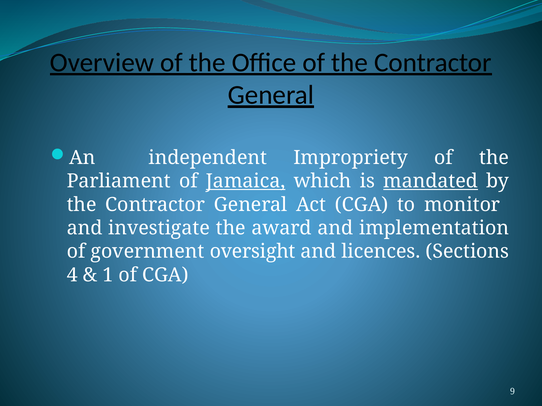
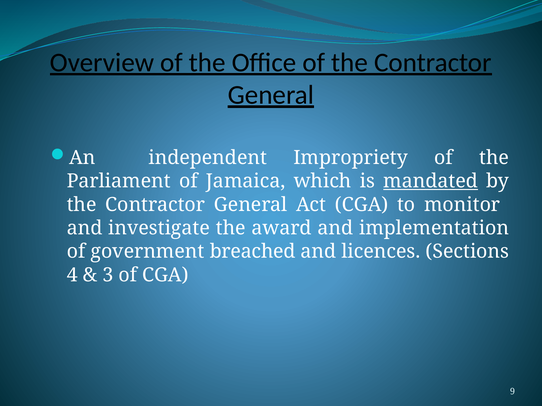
Jamaica underline: present -> none (246, 181)
oversight: oversight -> breached (253, 252)
1: 1 -> 3 (108, 275)
